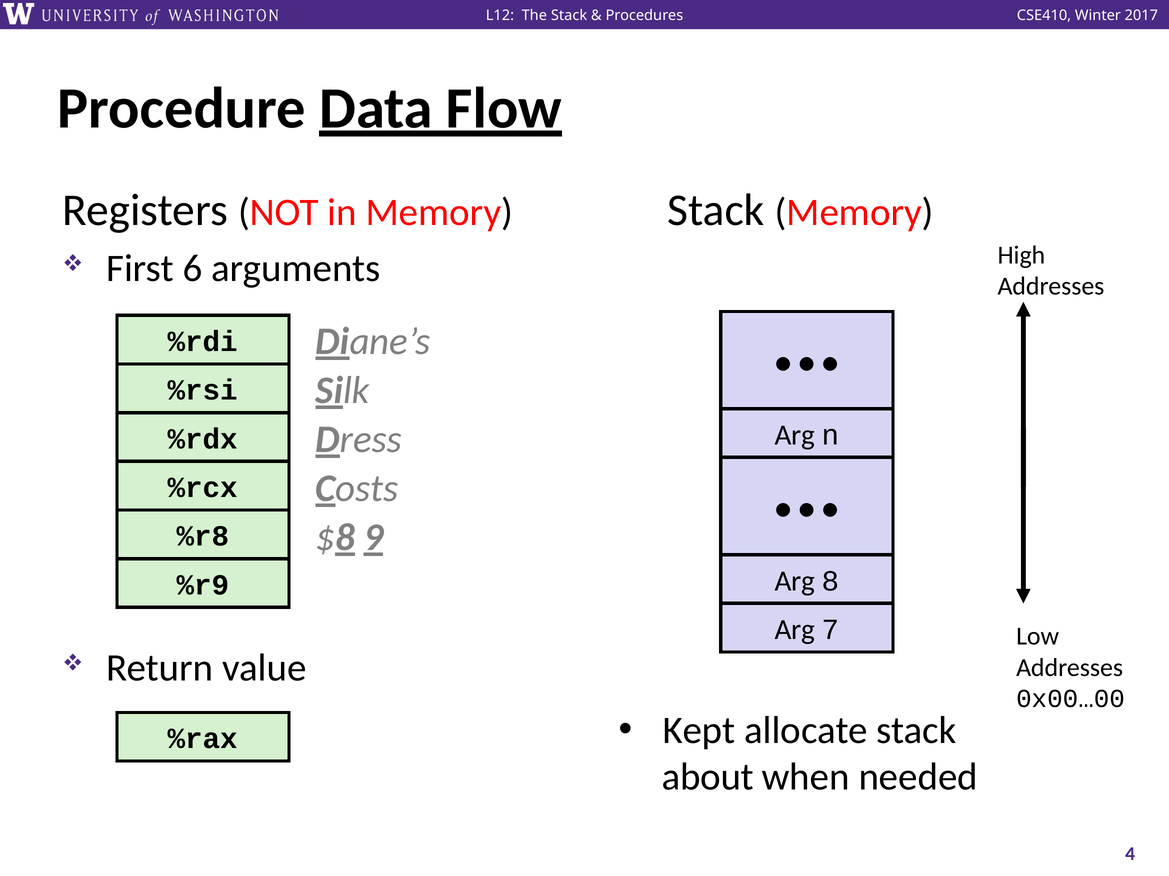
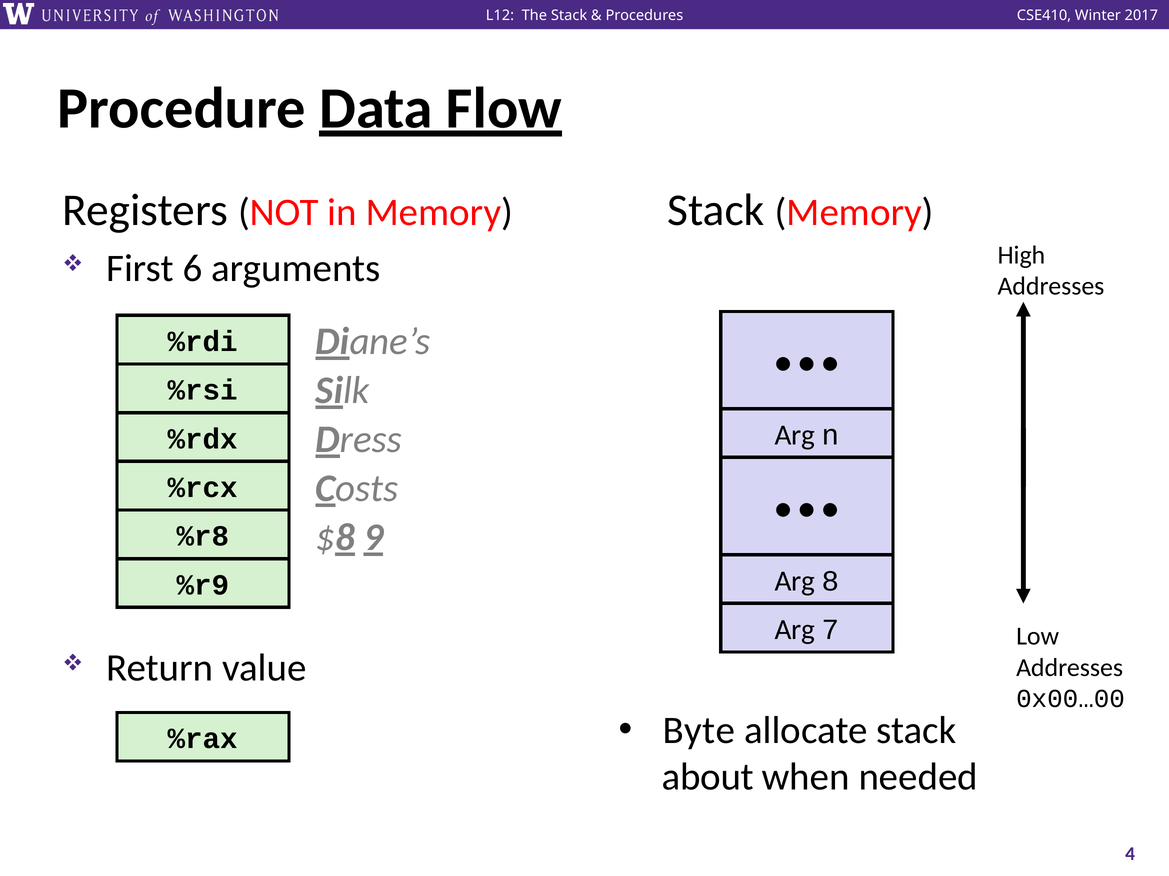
Kept: Kept -> Byte (699, 731)
